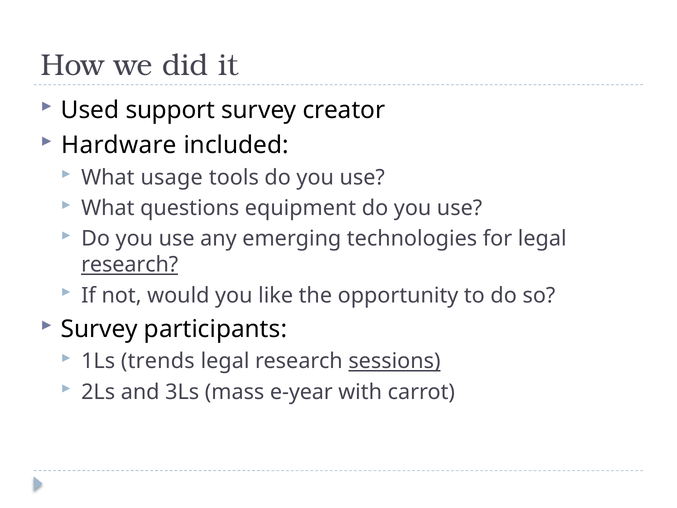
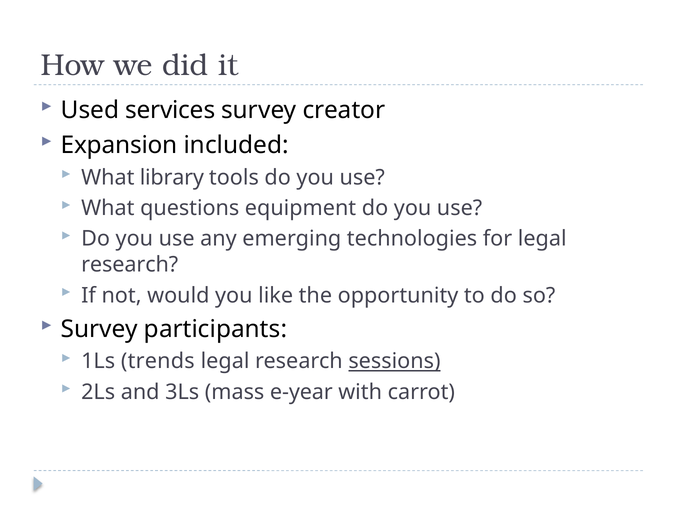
support: support -> services (170, 110)
Hardware: Hardware -> Expansion (119, 145)
usage: usage -> library (172, 177)
research underline: present -> none (130, 265)
